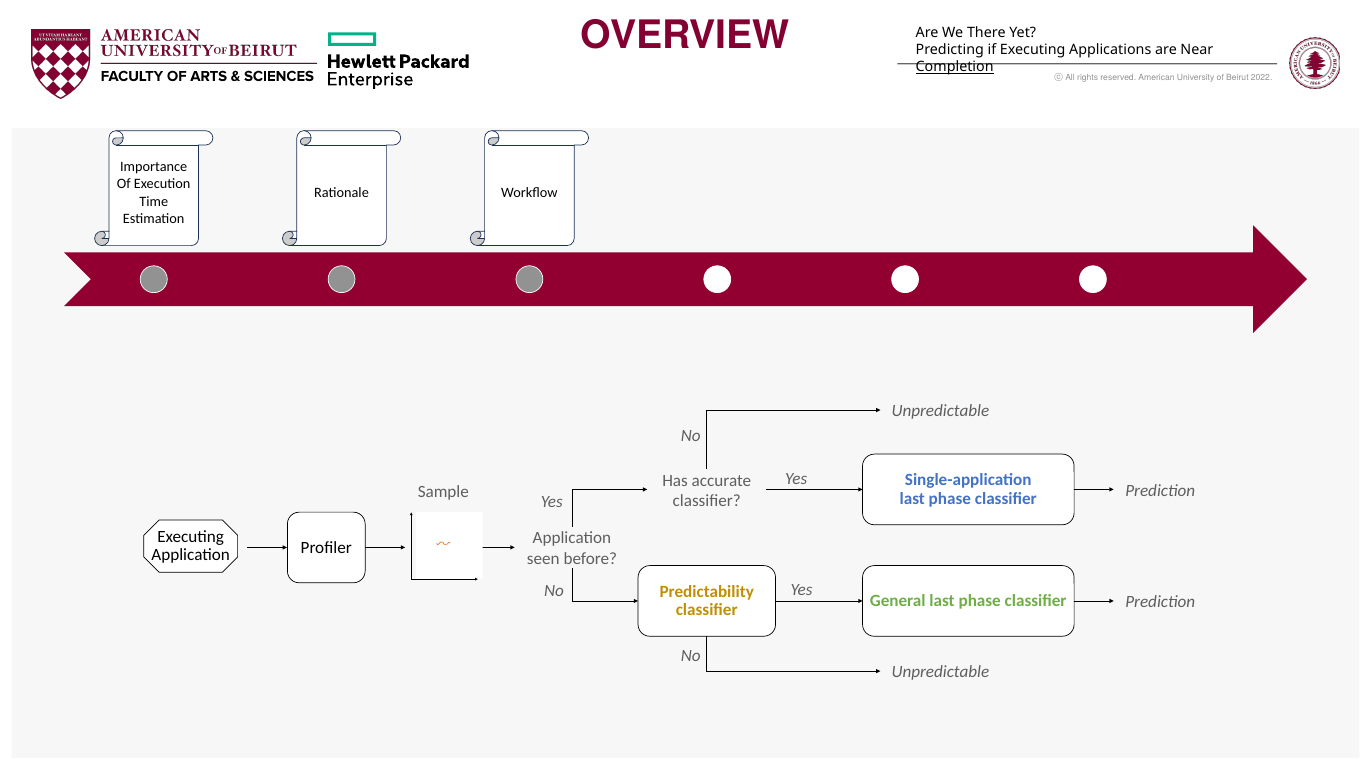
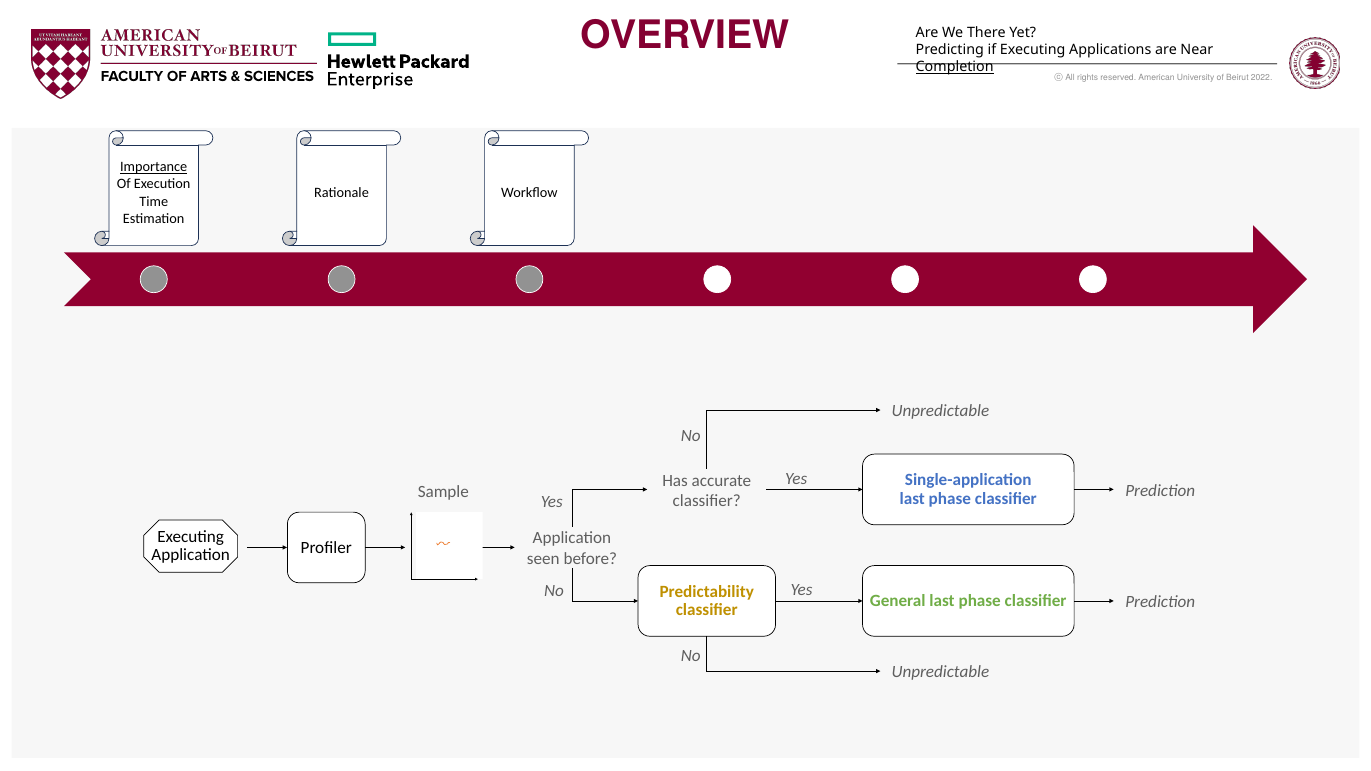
Importance underline: none -> present (154, 167)
